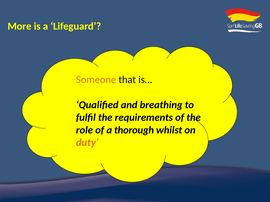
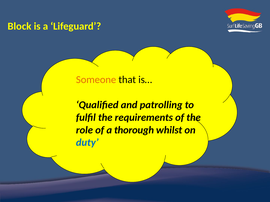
More: More -> Block (19, 26)
breathing: breathing -> patrolling (161, 105)
duty colour: orange -> blue (87, 143)
